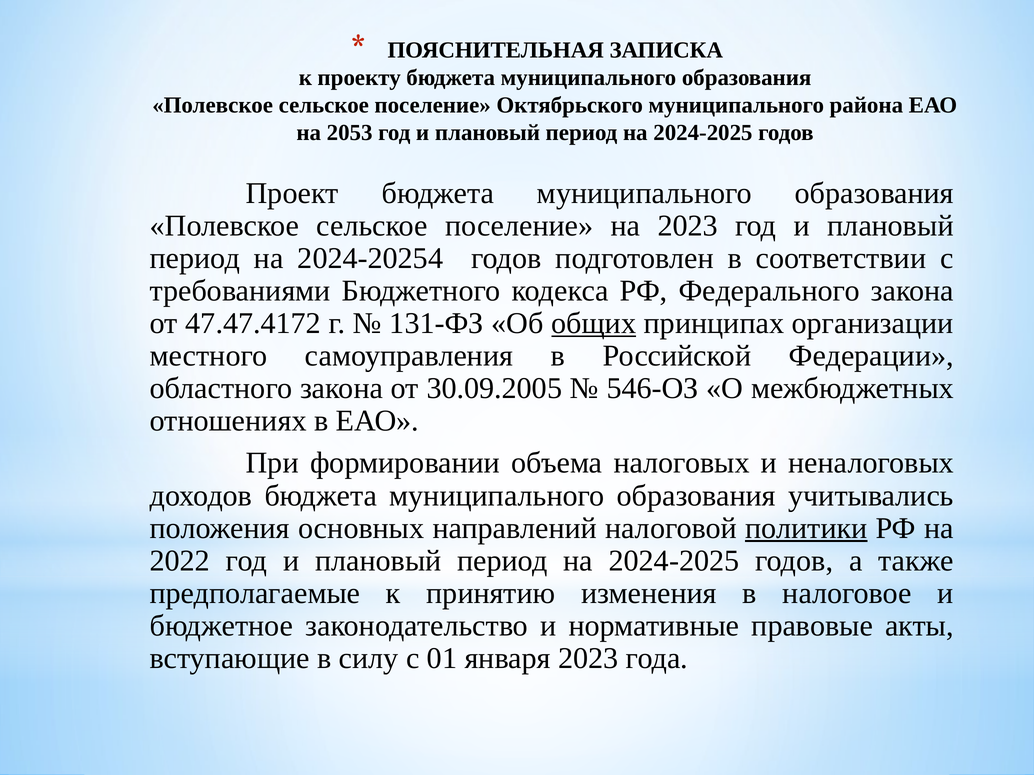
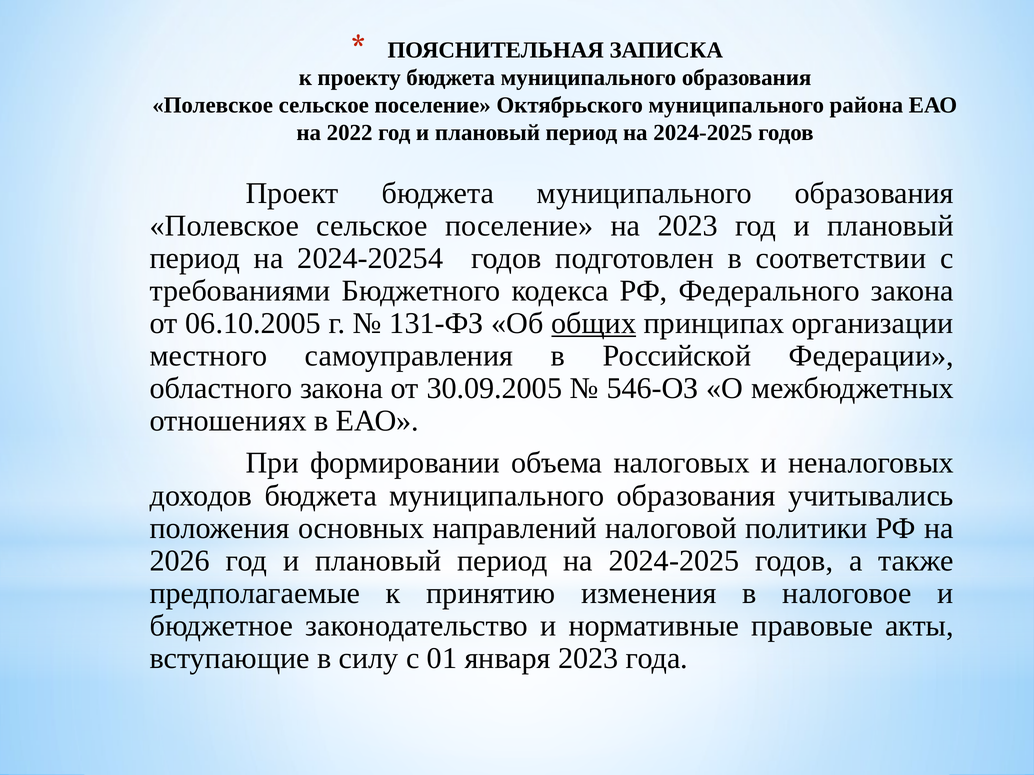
2053: 2053 -> 2022 (350, 133)
47.47.4172: 47.47.4172 -> 06.10.2005 (253, 324)
политики underline: present -> none (806, 528)
2022: 2022 -> 2026 (180, 561)
